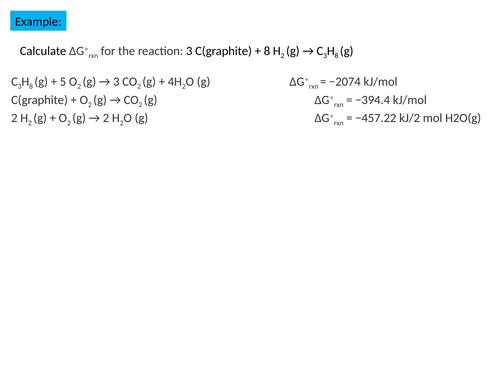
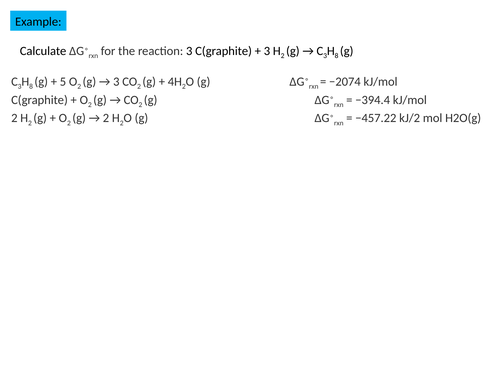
8: 8 -> 3 (267, 51)
